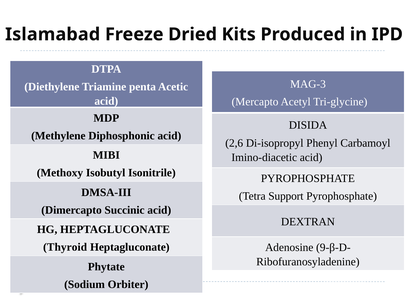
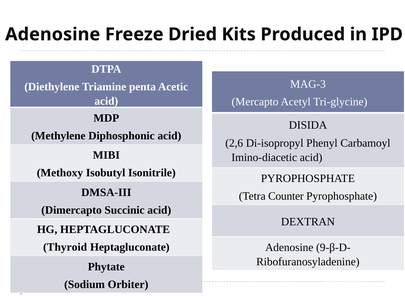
Islamabad: Islamabad -> Adenosine (53, 34)
Support: Support -> Counter (286, 196)
